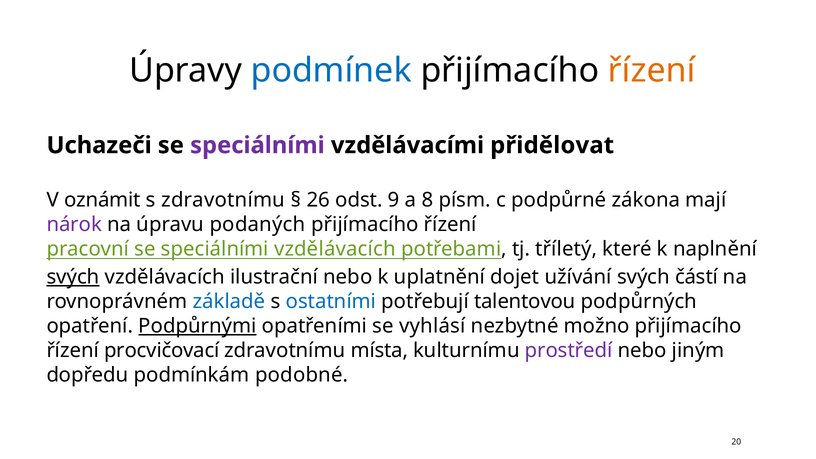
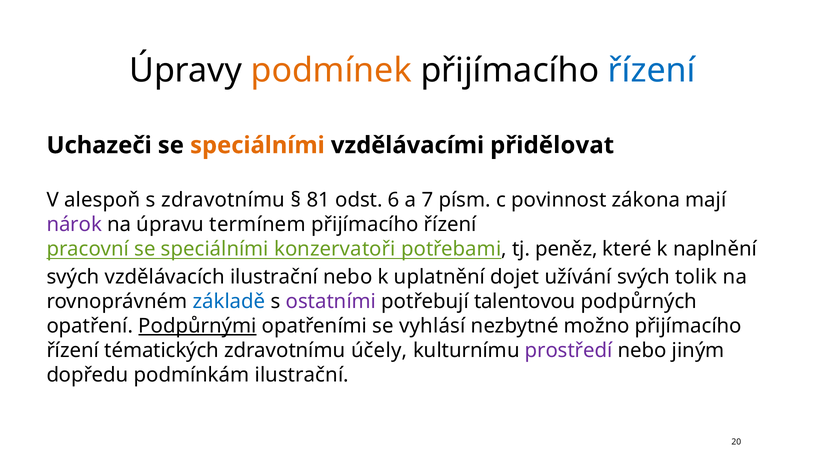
podmínek colour: blue -> orange (331, 71)
řízení colour: orange -> blue (652, 71)
speciálními colour: purple -> orange (257, 145)
oznámit: oznámit -> alespoň (102, 200)
26: 26 -> 81 (318, 200)
9: 9 -> 6 (394, 200)
8: 8 -> 7 (428, 200)
podpůrné: podpůrné -> povinnost (559, 200)
podaných: podaných -> termínem (258, 225)
speciálními vzdělávacích: vzdělávacích -> konzervatoři (335, 249)
tříletý: tříletý -> peněz (566, 249)
svých underline: present -> none (73, 277)
částí: částí -> tolik (696, 277)
ostatními colour: blue -> purple (331, 302)
procvičovací: procvičovací -> tématických (162, 350)
místa: místa -> účely (379, 350)
podmínkám podobné: podobné -> ilustrační (302, 375)
